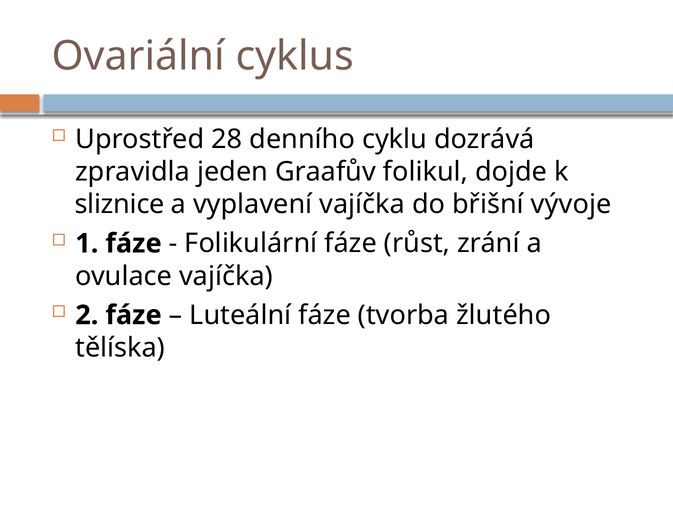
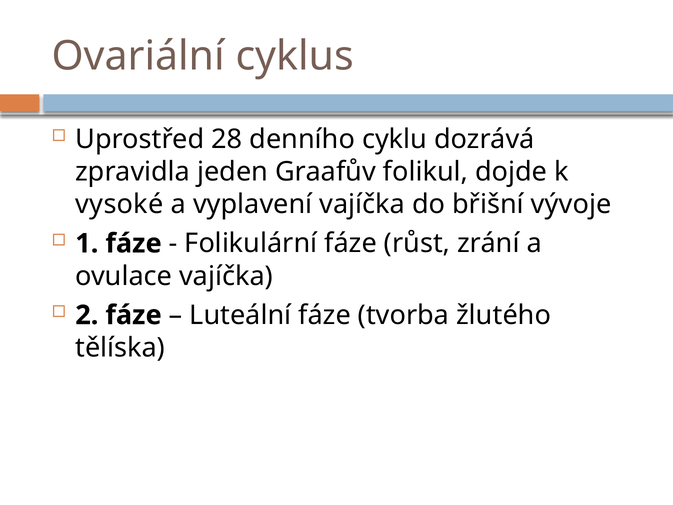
sliznice: sliznice -> vysoké (119, 204)
